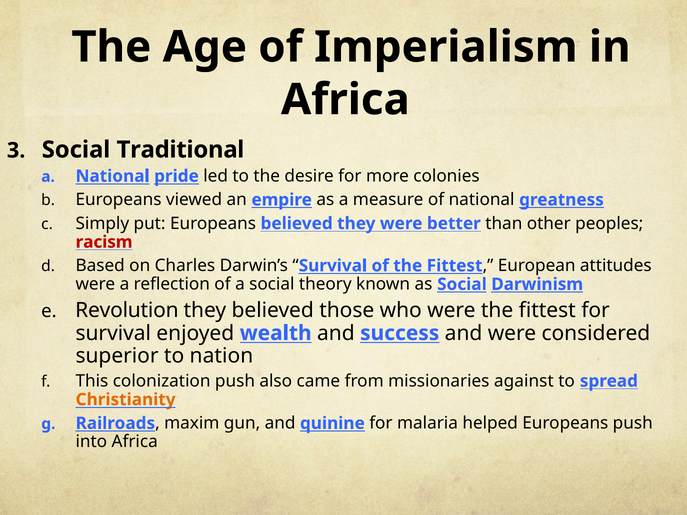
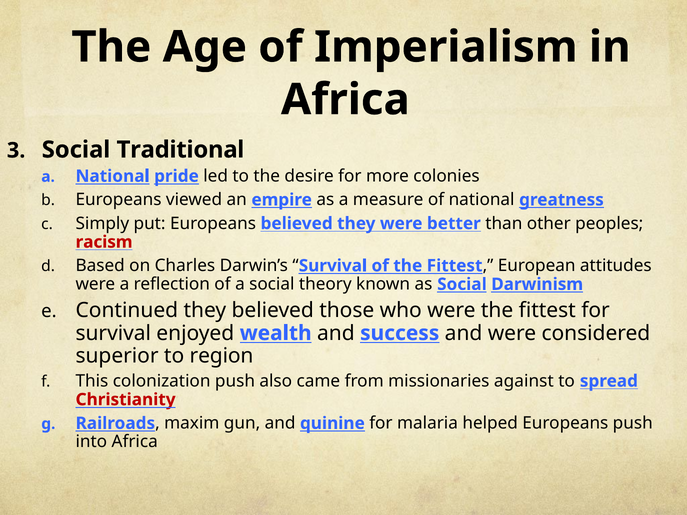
Revolution: Revolution -> Continued (127, 311)
nation: nation -> region (222, 356)
Christianity colour: orange -> red (126, 400)
